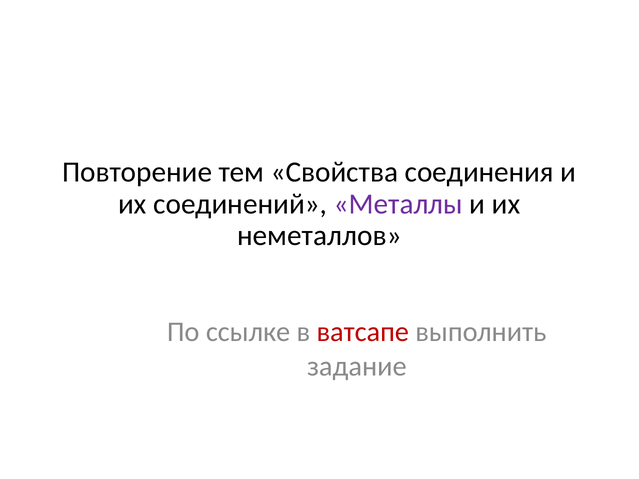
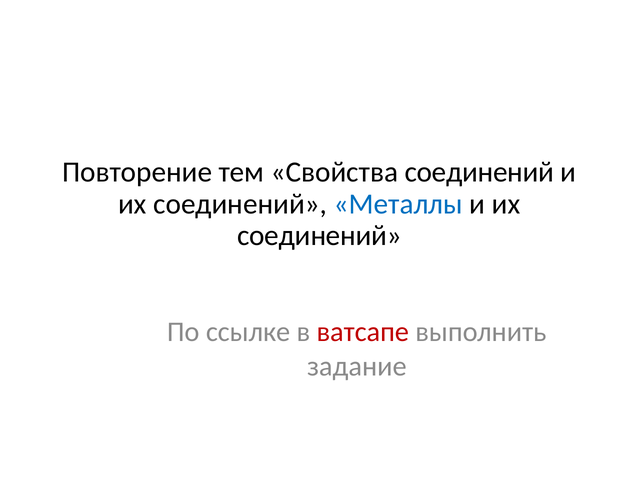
Свойства соединения: соединения -> соединений (479, 172)
Металлы colour: purple -> blue (398, 204)
неметаллов: неметаллов -> соединений (320, 236)
